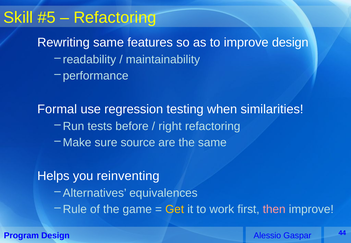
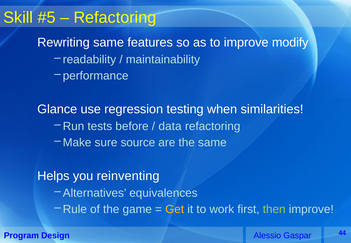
improve design: design -> modify (290, 43)
Formal: Formal -> Glance (57, 109)
right: right -> data (170, 126)
then colour: pink -> light green (274, 209)
